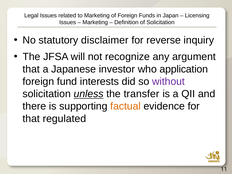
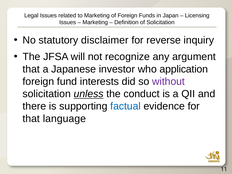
transfer: transfer -> conduct (142, 94)
factual colour: orange -> blue (126, 106)
regulated: regulated -> language (64, 119)
